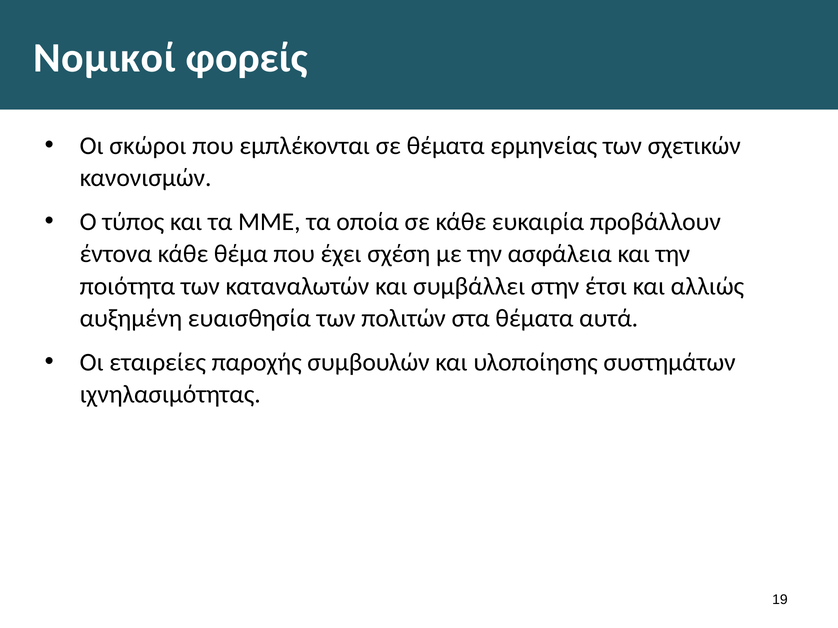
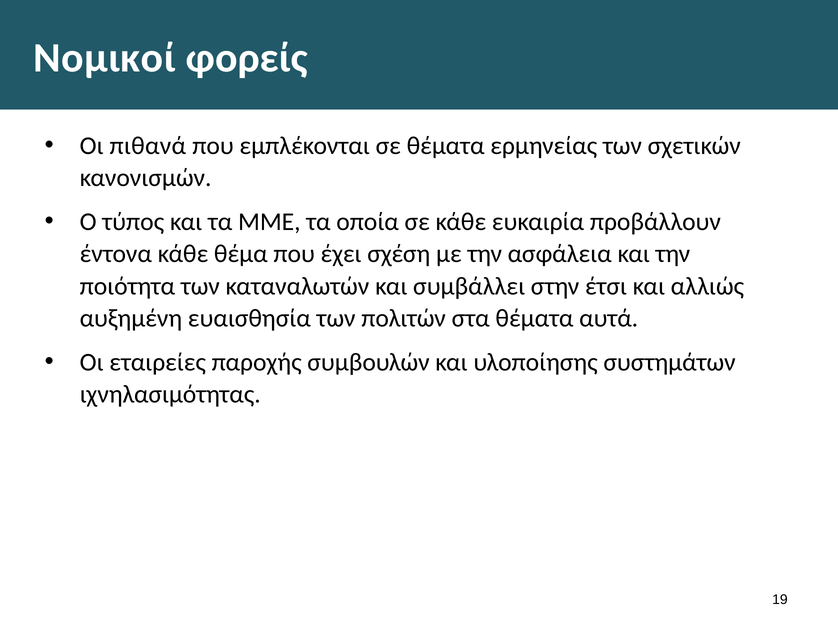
σκώροι: σκώροι -> πιθανά (148, 146)
